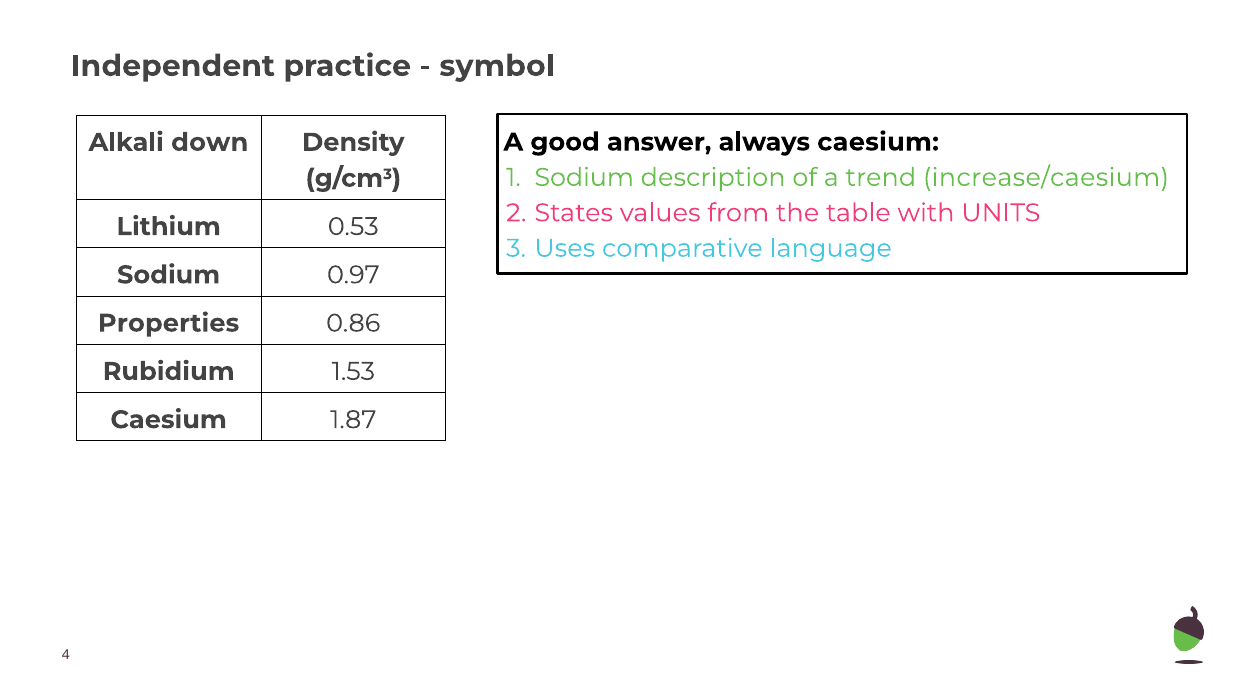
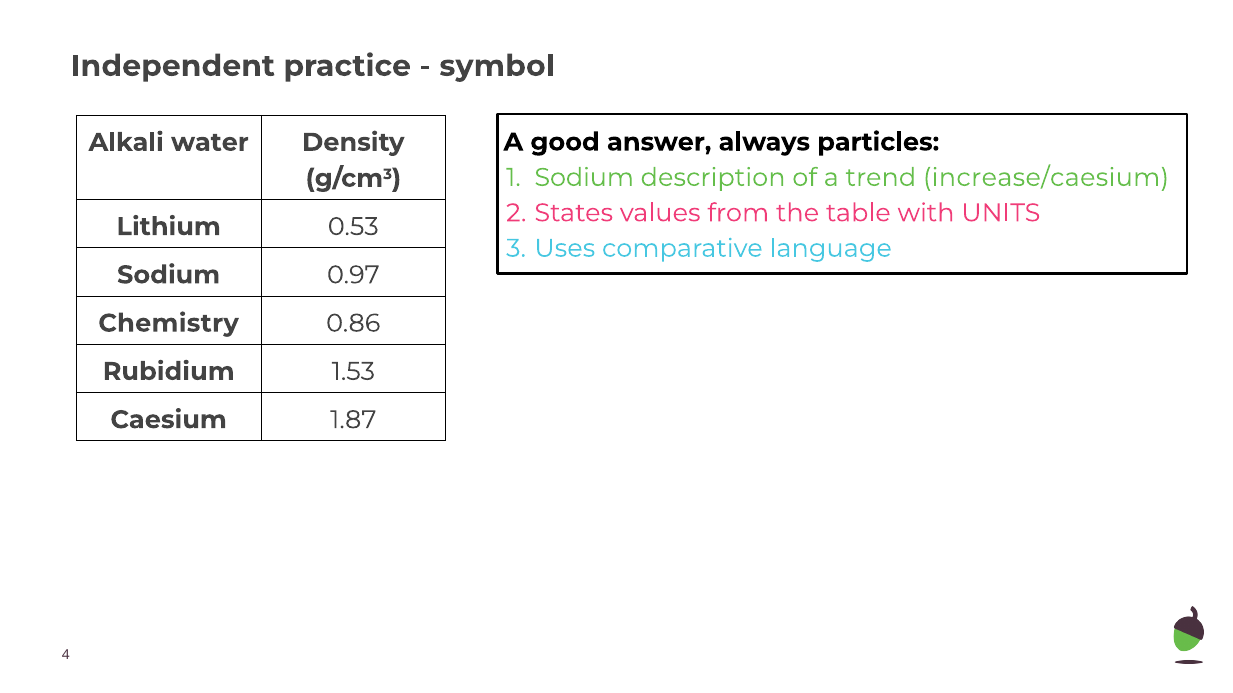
always caesium: caesium -> particles (878, 142)
down: down -> water (210, 142)
Properties: Properties -> Chemistry (169, 323)
